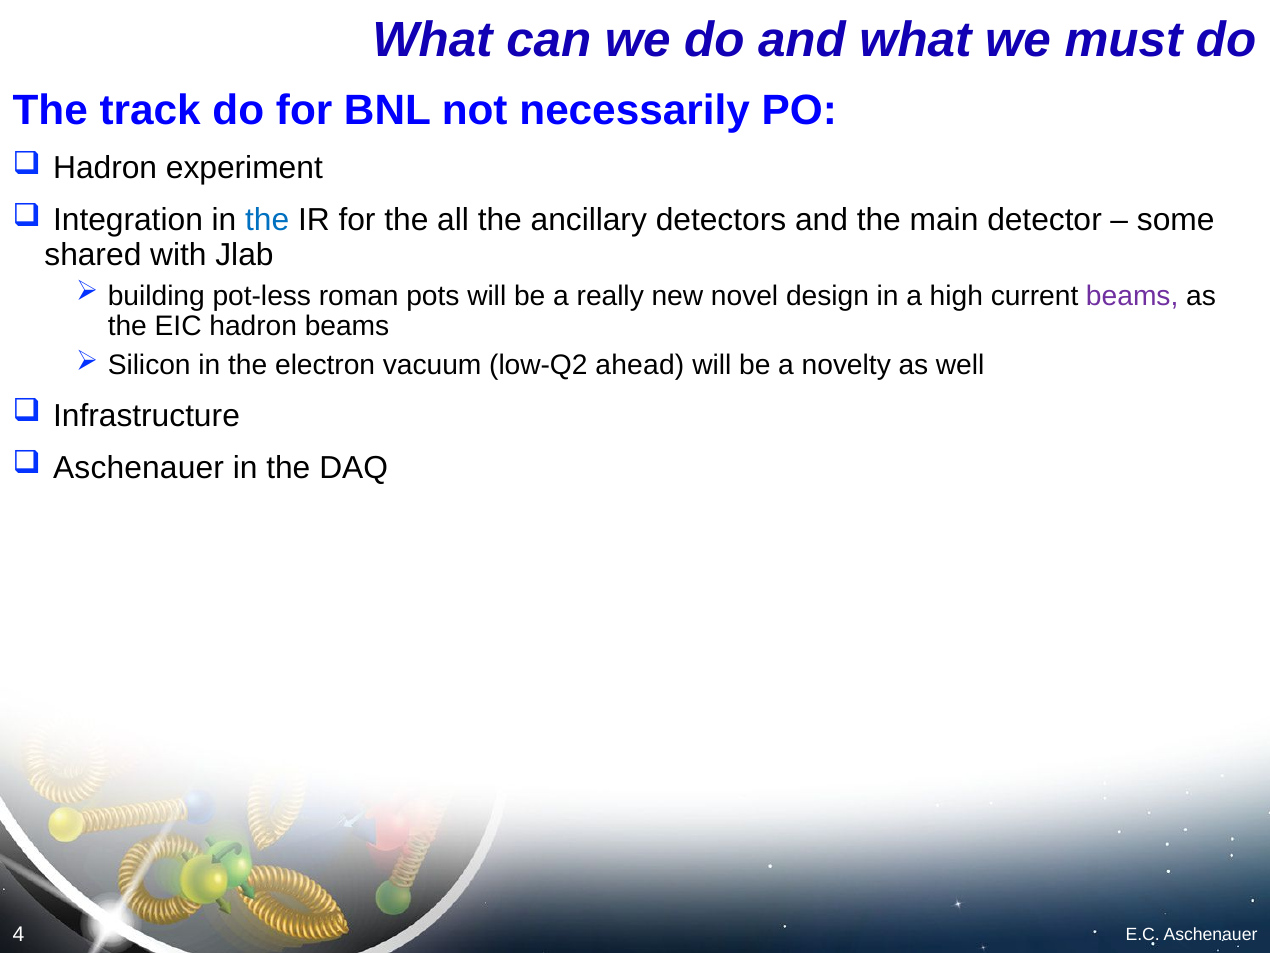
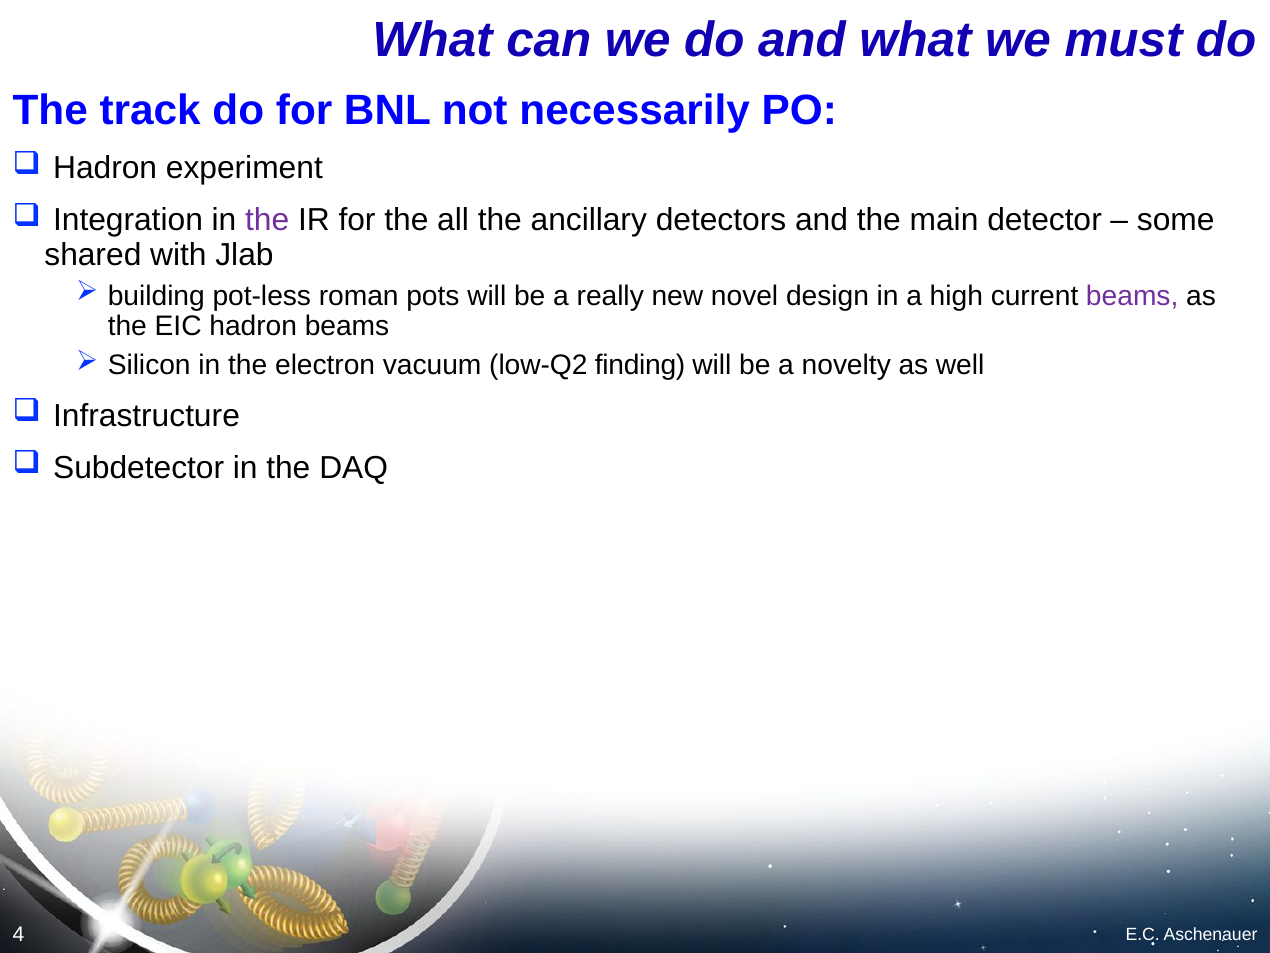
the colour: blue -> purple (267, 220)
ahead: ahead -> finding (640, 365)
Aschenauer: Aschenauer -> Subdetector (139, 467)
